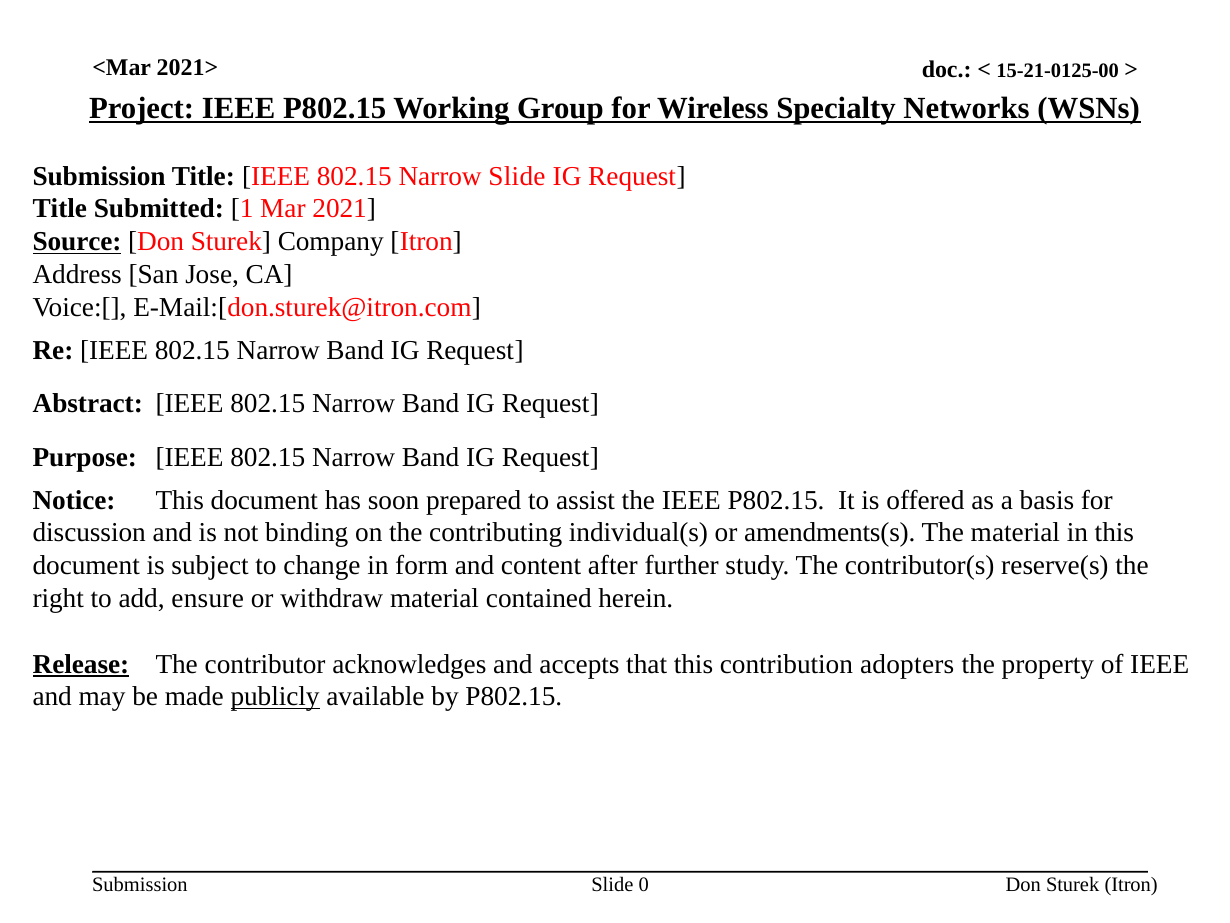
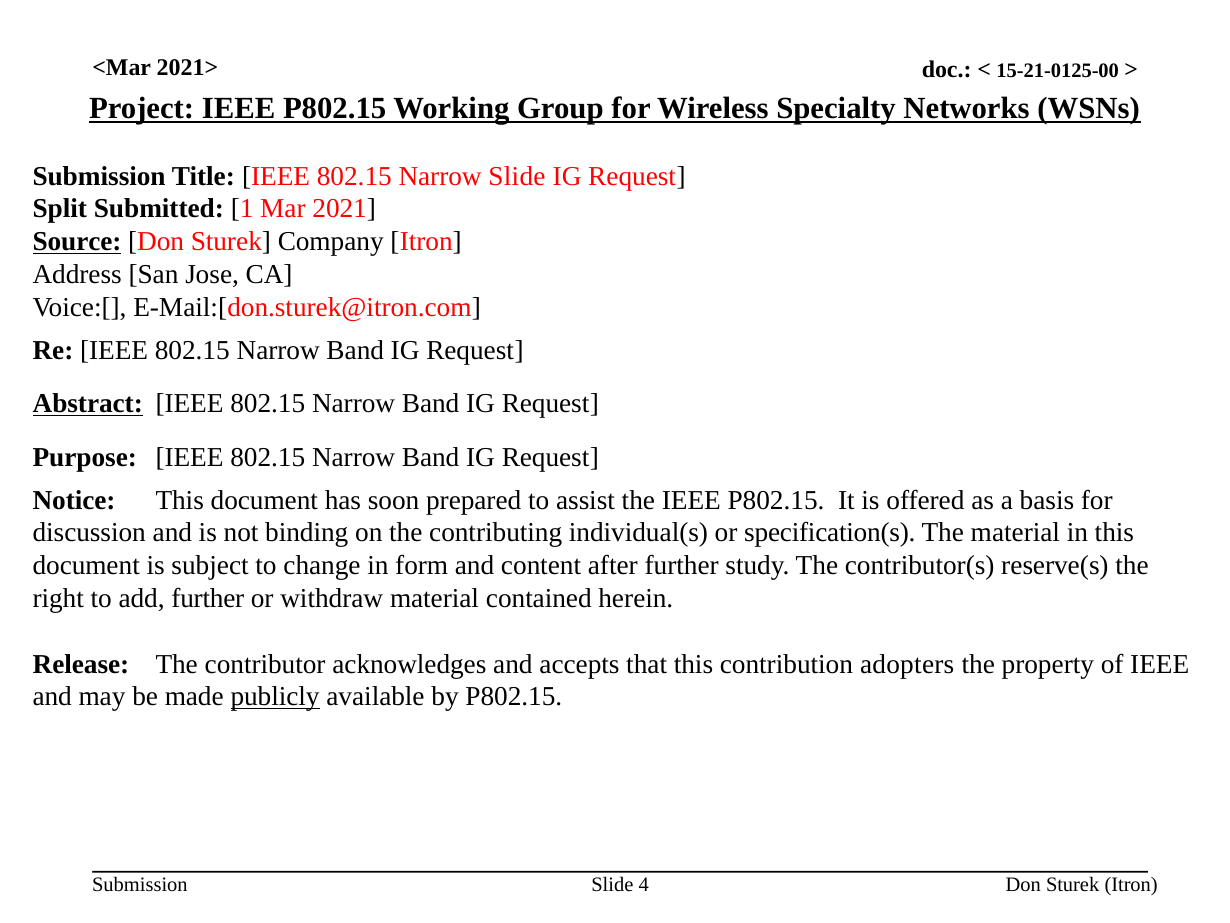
Title: Title -> Split (60, 209)
Abstract underline: none -> present (88, 403)
amendments(s: amendments(s -> specification(s (830, 533)
add ensure: ensure -> further (208, 598)
Release underline: present -> none (81, 664)
0: 0 -> 4 (644, 885)
